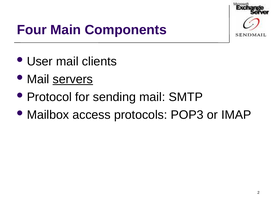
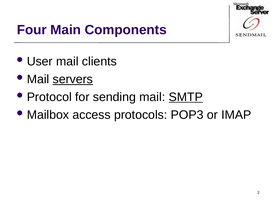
SMTP underline: none -> present (186, 97)
